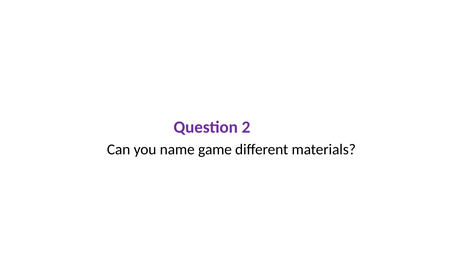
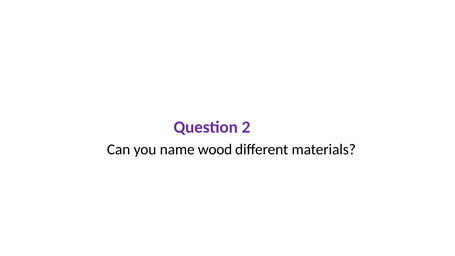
game: game -> wood (215, 149)
